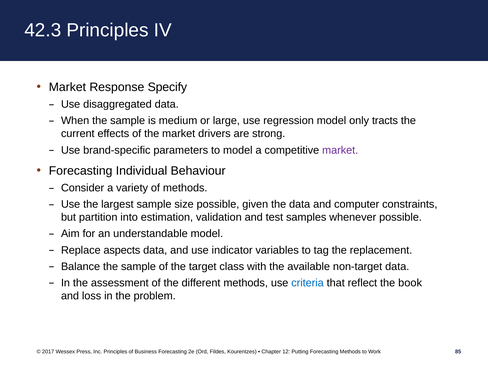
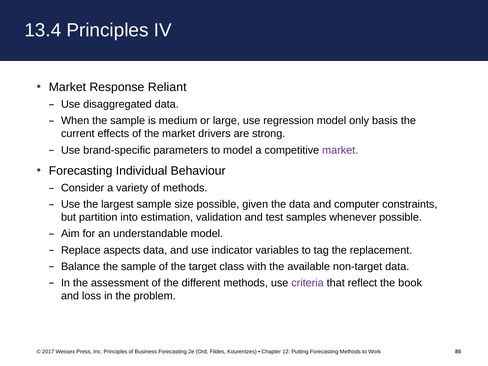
42.3: 42.3 -> 13.4 (43, 30)
Specify: Specify -> Reliant (167, 87)
tracts: tracts -> basis (385, 121)
criteria colour: blue -> purple (308, 283)
